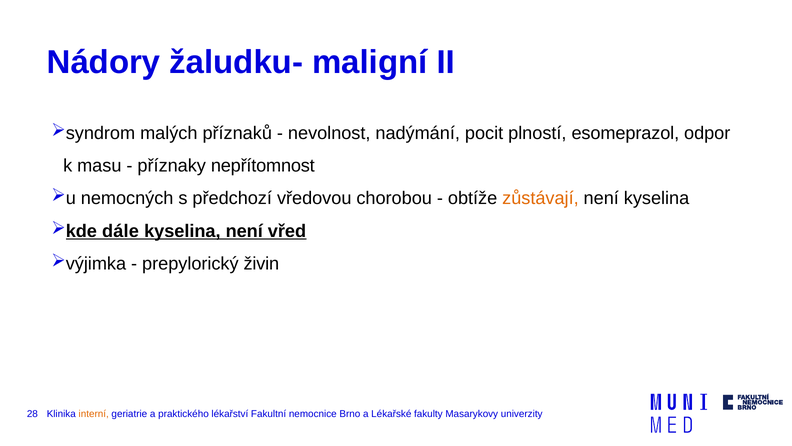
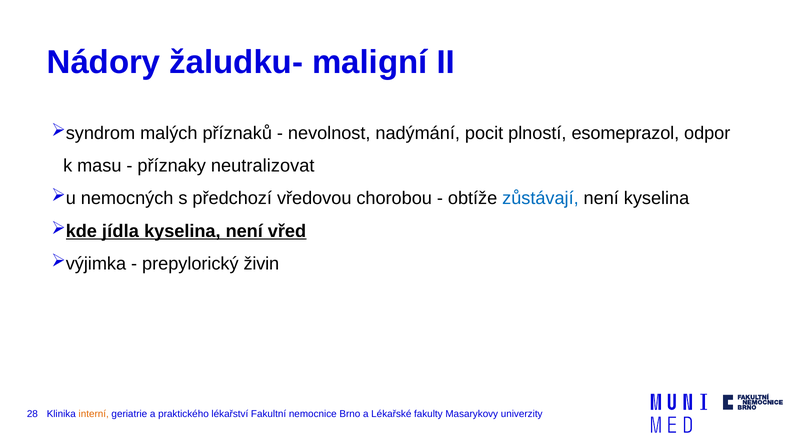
nepřítomnost: nepřítomnost -> neutralizovat (263, 166)
zůstávají colour: orange -> blue (540, 198)
dále: dále -> jídla (120, 231)
